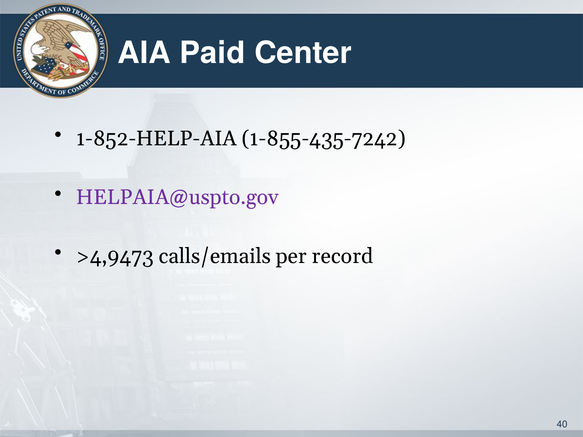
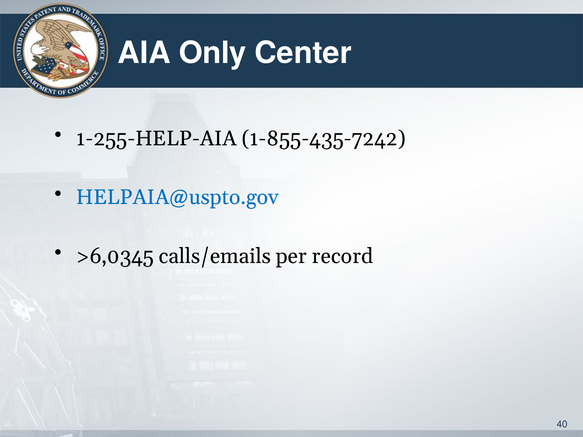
Paid: Paid -> Only (213, 53)
1-852-HELP-AIA: 1-852-HELP-AIA -> 1-255-HELP-AIA (156, 138)
HELPAIA@uspto.gov colour: purple -> blue (178, 197)
>4,9473: >4,9473 -> >6,0345 (115, 256)
